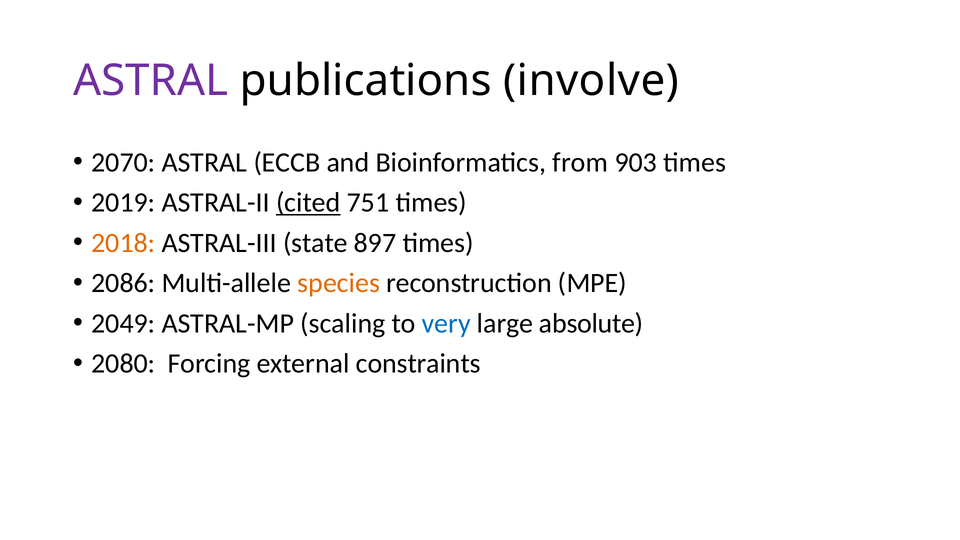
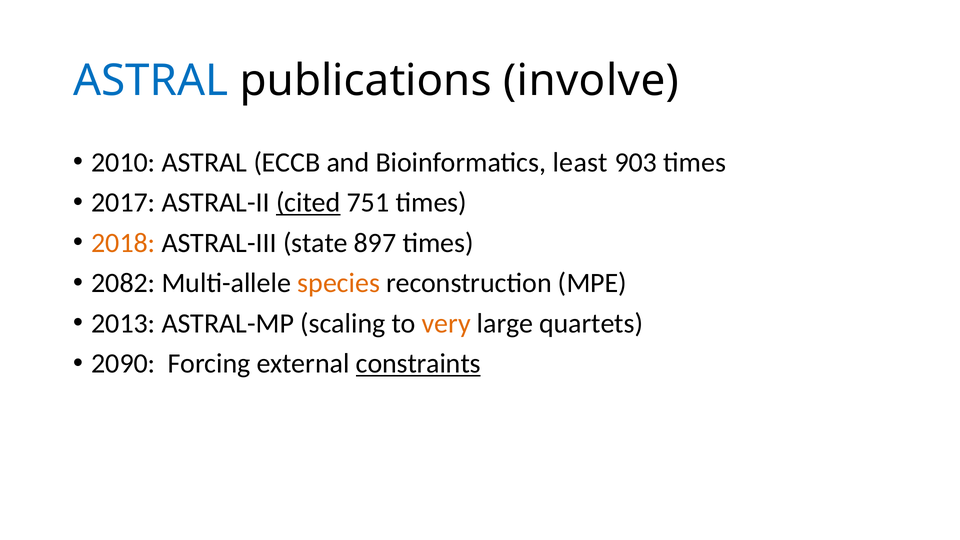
ASTRAL colour: purple -> blue (151, 81)
2070: 2070 -> 2010 (123, 162)
from: from -> least (580, 162)
2019: 2019 -> 2017 (123, 203)
2086: 2086 -> 2082 (123, 283)
2049: 2049 -> 2013 (123, 323)
very colour: blue -> orange (446, 323)
absolute: absolute -> quartets (591, 323)
2080: 2080 -> 2090 (123, 364)
constraints underline: none -> present (418, 364)
